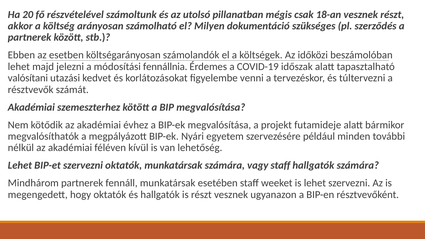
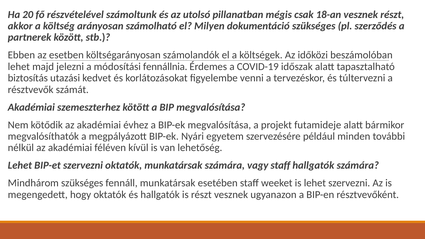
valósítani: valósítani -> biztosítás (28, 78)
Mindhárom partnerek: partnerek -> szükséges (82, 183)
